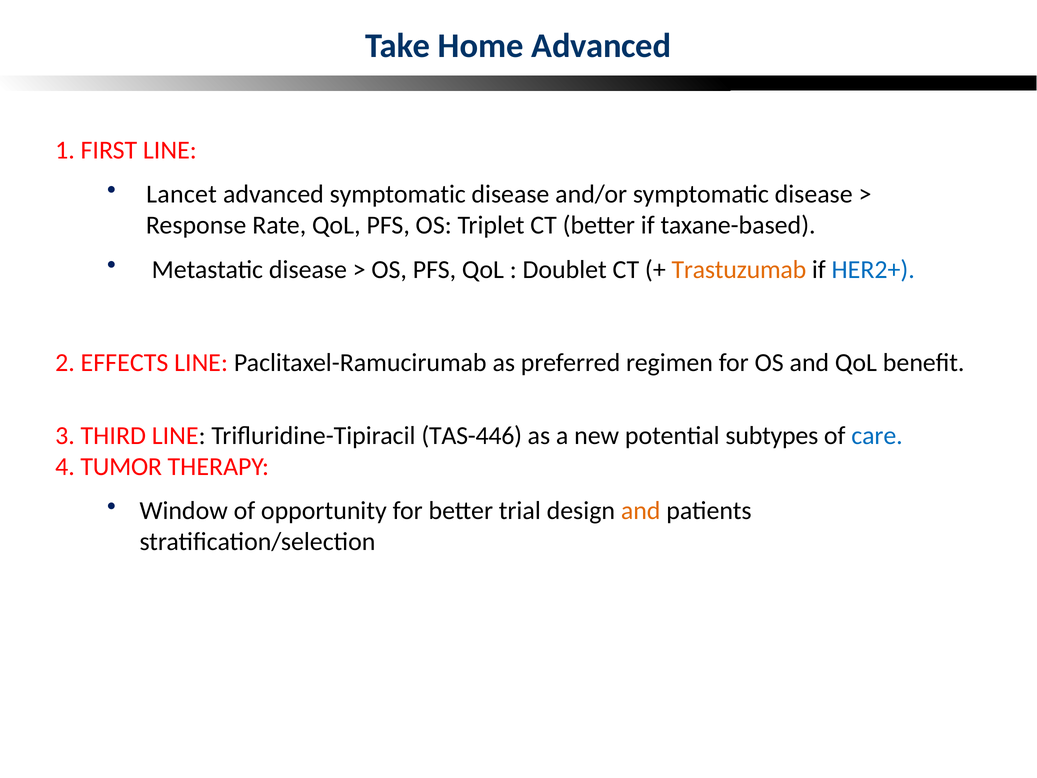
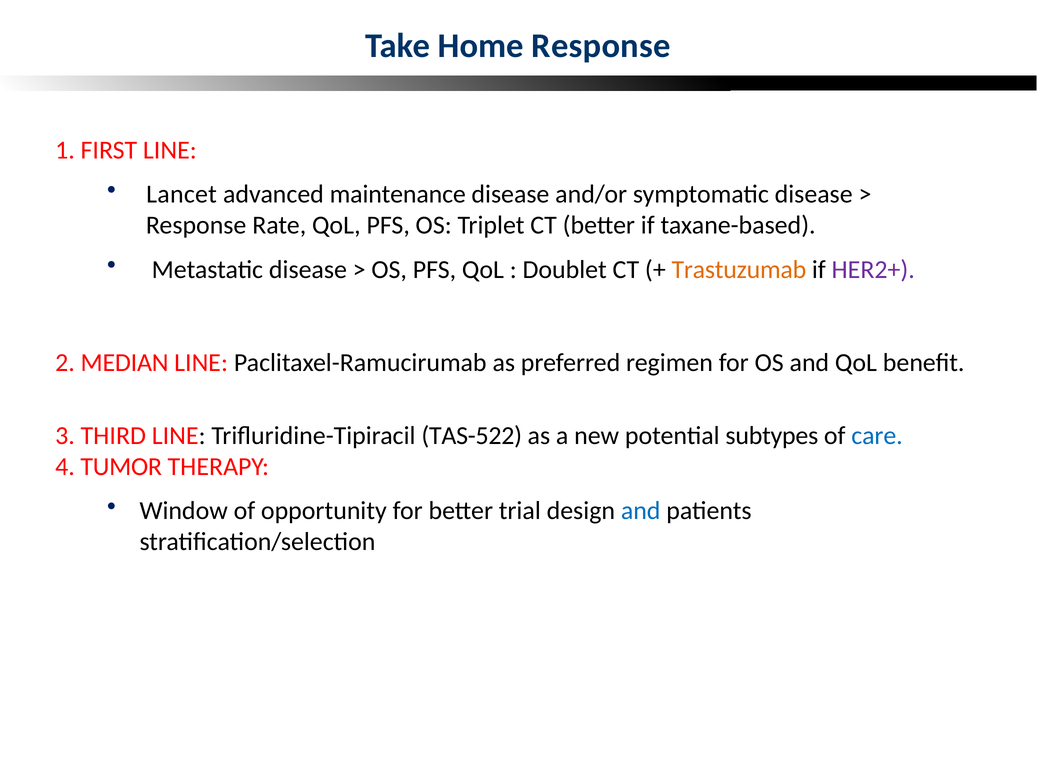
Home Advanced: Advanced -> Response (601, 46)
advanced symptomatic: symptomatic -> maintenance (398, 194)
HER2+ colour: blue -> purple (873, 269)
EFFECTS: EFFECTS -> MEDIAN (125, 363)
TAS-446: TAS-446 -> TAS-522 (472, 435)
and colour: orange -> blue (641, 511)
